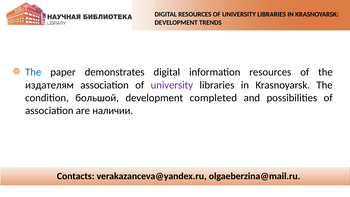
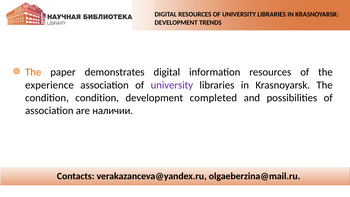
The colour: blue -> orange (33, 72)
издателям: издателям -> experience (49, 85)
condition большой: большой -> condition (97, 98)
